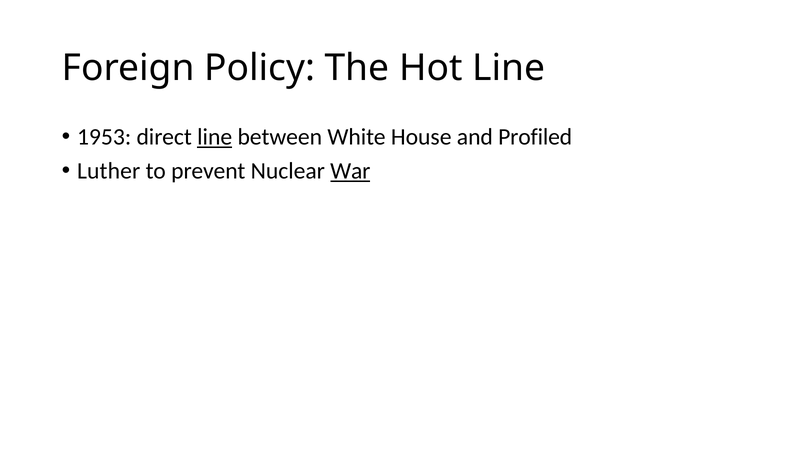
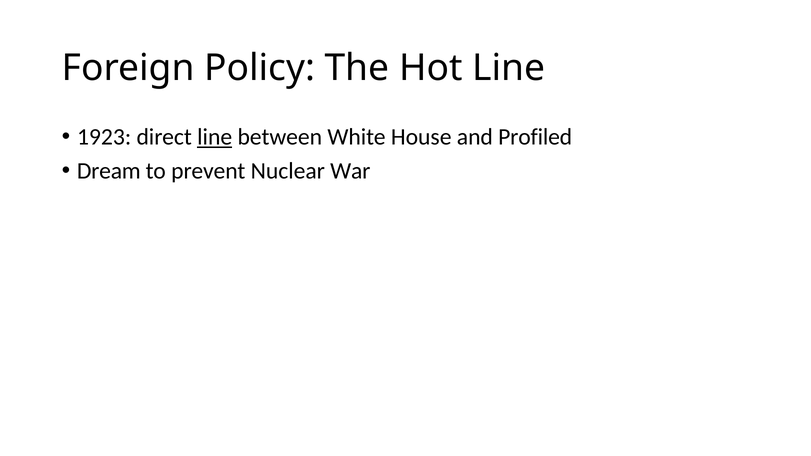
1953: 1953 -> 1923 (104, 137)
Luther: Luther -> Dream (109, 171)
War underline: present -> none (350, 171)
